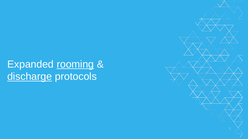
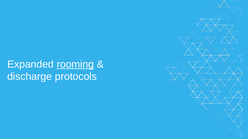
discharge underline: present -> none (30, 77)
